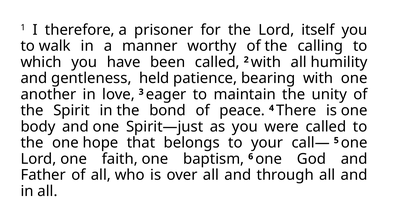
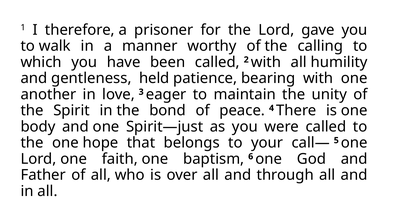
itself: itself -> gave (318, 30)
